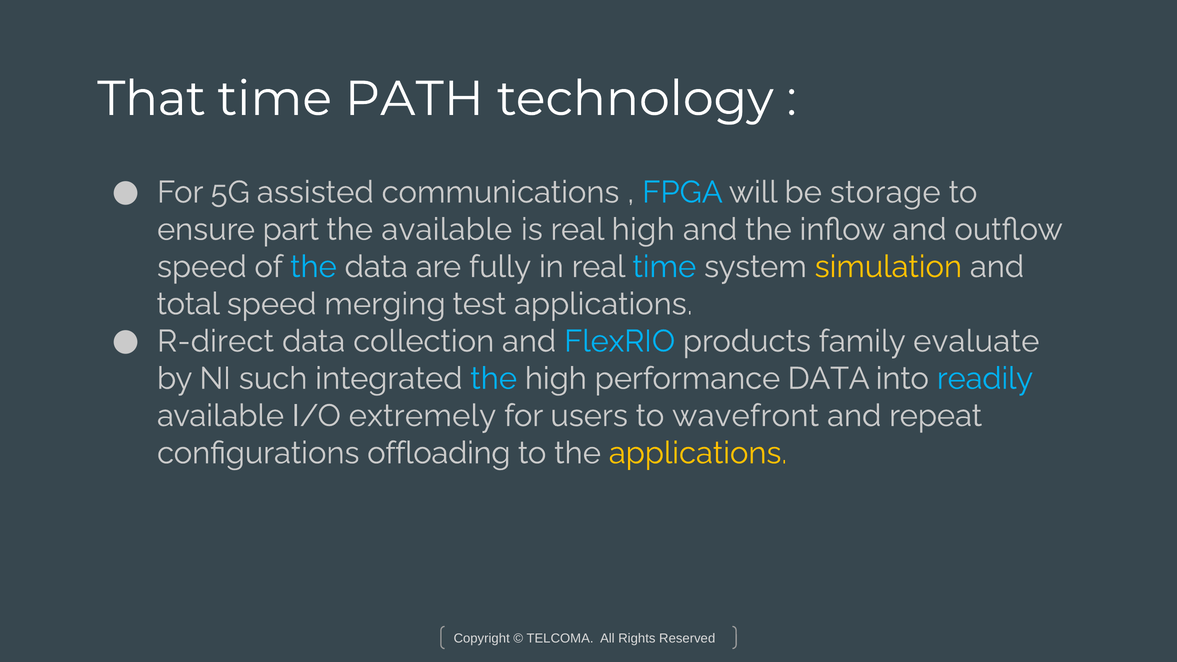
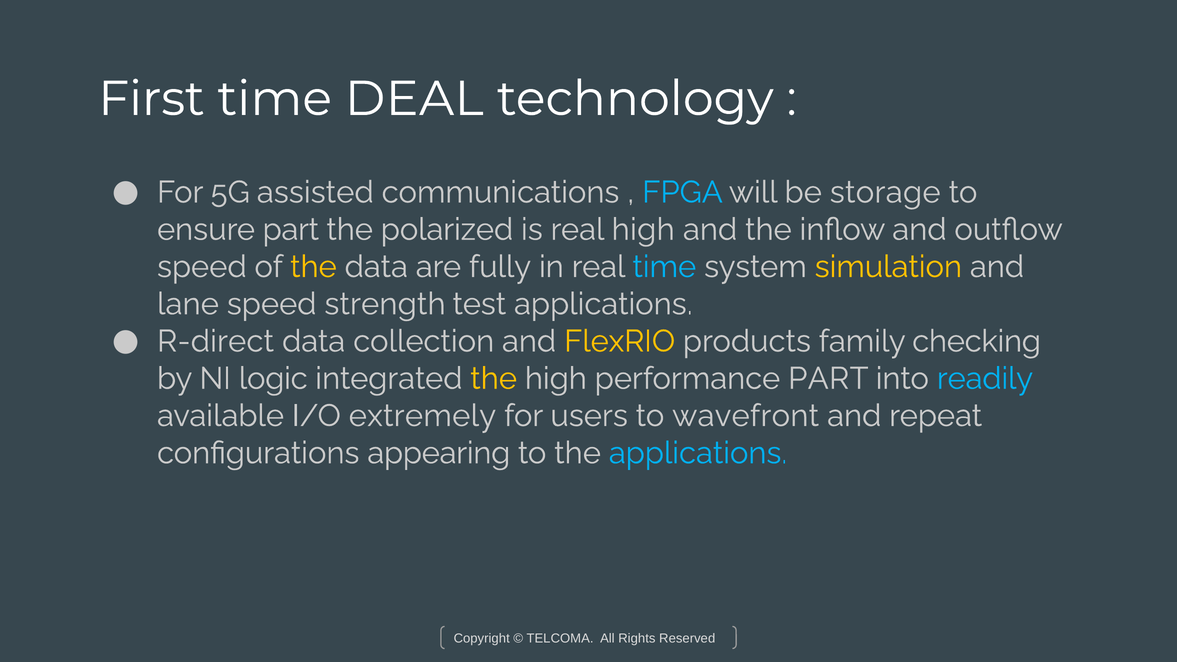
That: That -> First (151, 99)
PATH: PATH -> DEAL (414, 99)
the available: available -> polarized (447, 230)
the colour: light blue -> yellow (313, 267)
total: total -> lane (188, 304)
merging: merging -> strength (385, 304)
FlexRIO colour: light blue -> yellow (620, 341)
evaluate: evaluate -> checking (977, 341)
such: such -> logic (273, 379)
the colour: light blue -> yellow (494, 379)
performance DATA: DATA -> PART (828, 379)
offloading: offloading -> appearing (439, 453)
applications colour: yellow -> light blue (698, 453)
